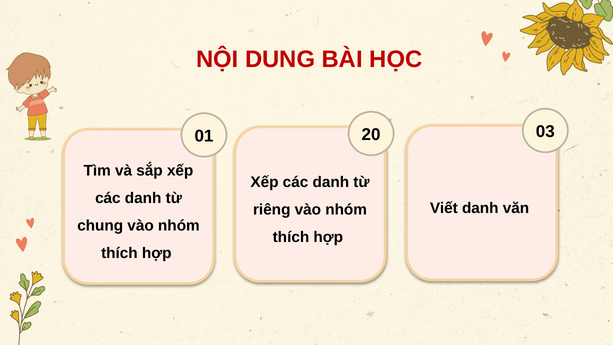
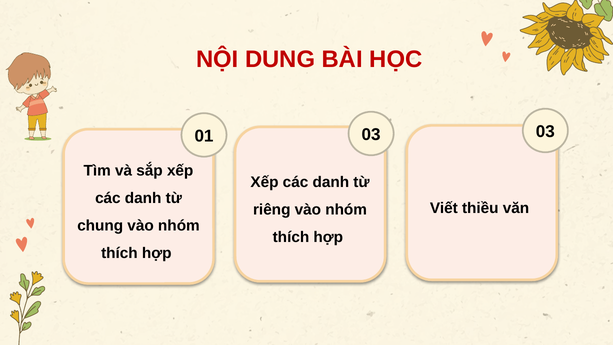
01 20: 20 -> 03 (371, 135)
Viết danh: danh -> thiều (480, 208)
